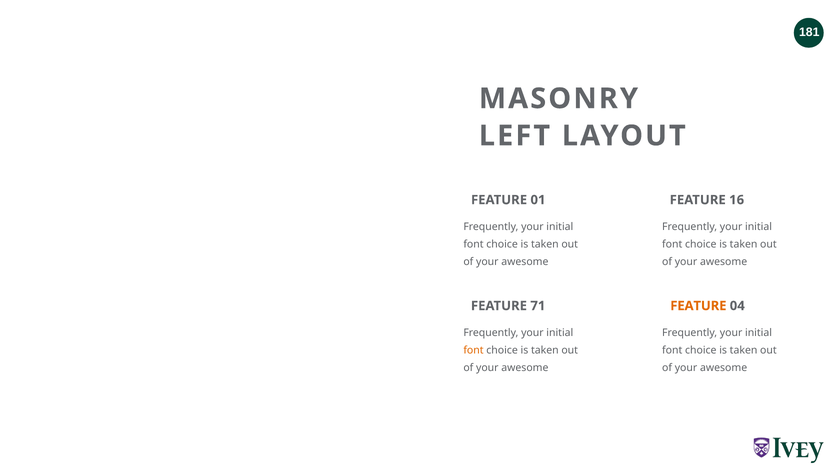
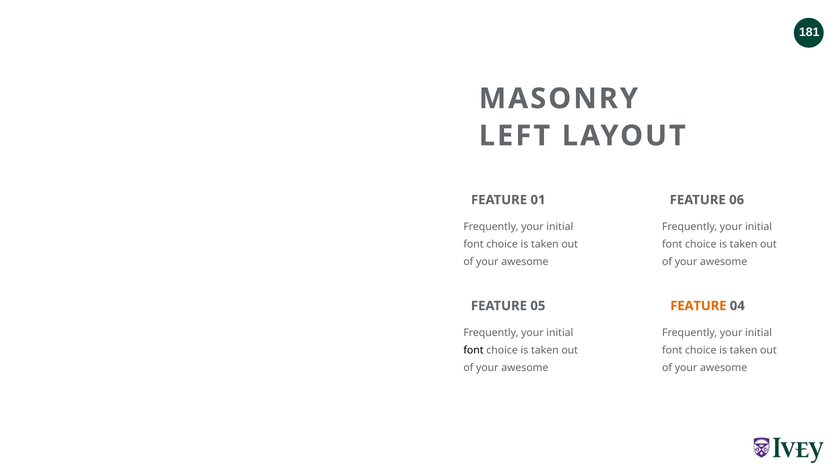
16: 16 -> 06 (737, 200)
71: 71 -> 05 (538, 306)
font colour: orange -> black (474, 350)
